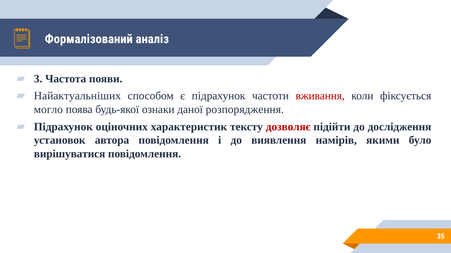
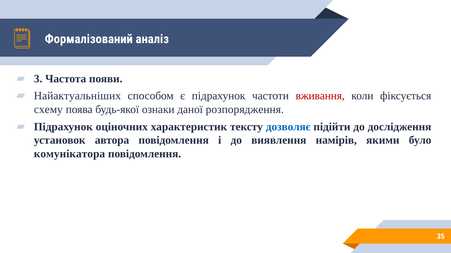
могло: могло -> схему (48, 110)
дозволяє colour: red -> blue (288, 127)
вирішуватися: вирішуватися -> комунікатора (70, 154)
